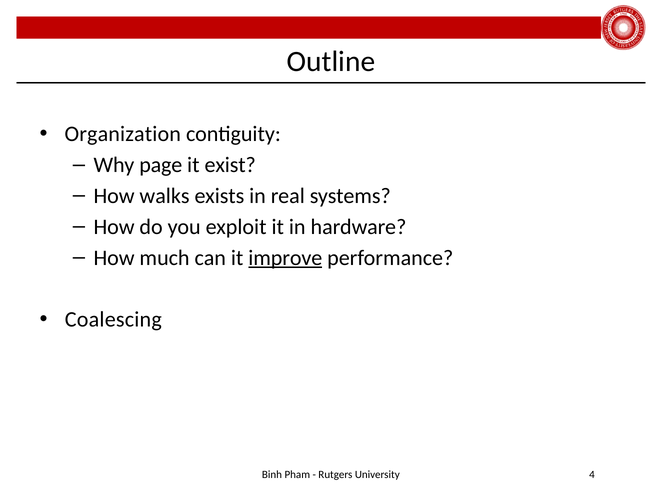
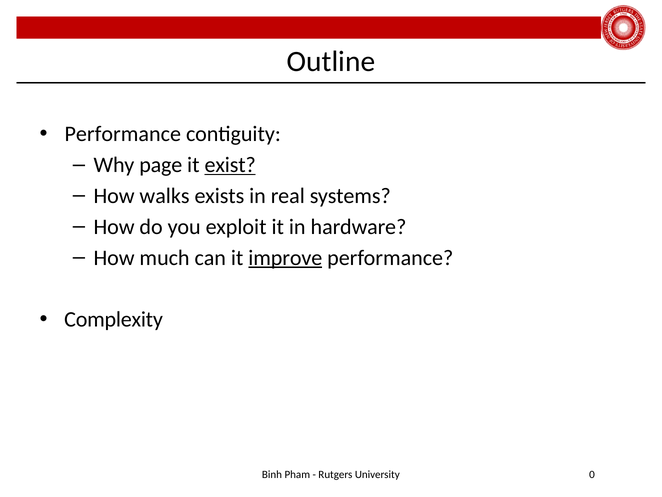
Organization: Organization -> Performance (123, 134)
exist underline: none -> present (230, 165)
Coalescing: Coalescing -> Complexity (114, 319)
4: 4 -> 0 (592, 474)
